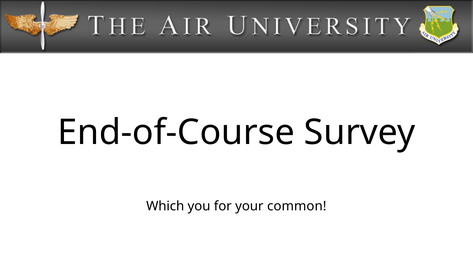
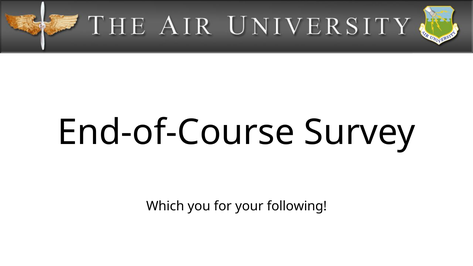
common: common -> following (297, 206)
